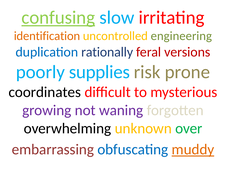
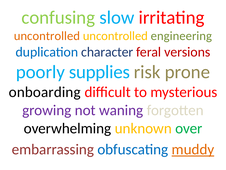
confusing underline: present -> none (58, 18)
identification: identification -> uncontrolled (47, 36)
rationally: rationally -> character (107, 52)
coordinates: coordinates -> onboarding (45, 92)
